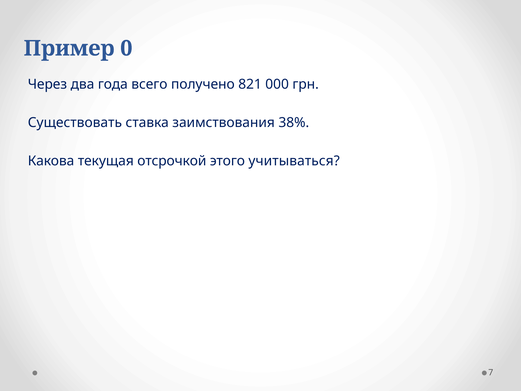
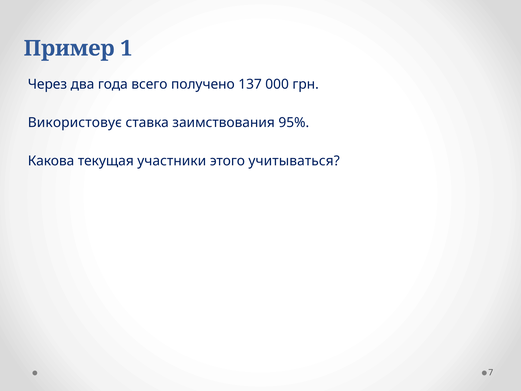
0: 0 -> 1 (126, 48)
821: 821 -> 137 (250, 84)
Существовать: Существовать -> Використовує (75, 123)
38%: 38% -> 95% (294, 123)
отсрочкой: отсрочкой -> участники (172, 161)
